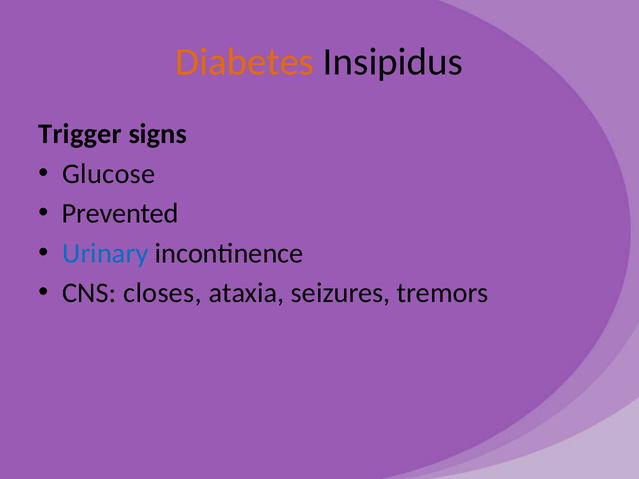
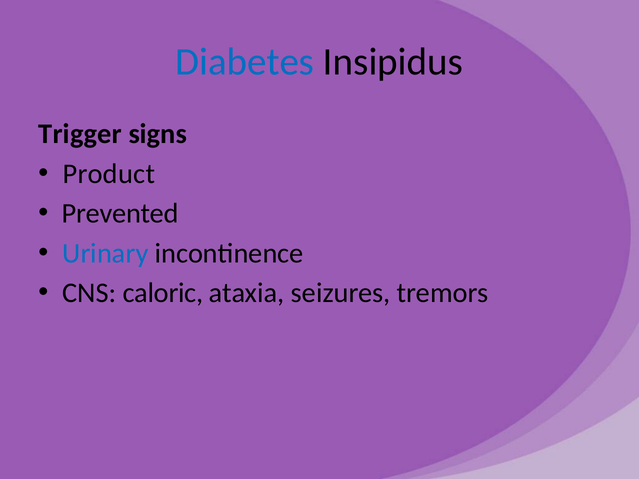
Diabetes colour: orange -> blue (245, 62)
Glucose: Glucose -> Product (109, 174)
closes: closes -> caloric (163, 293)
